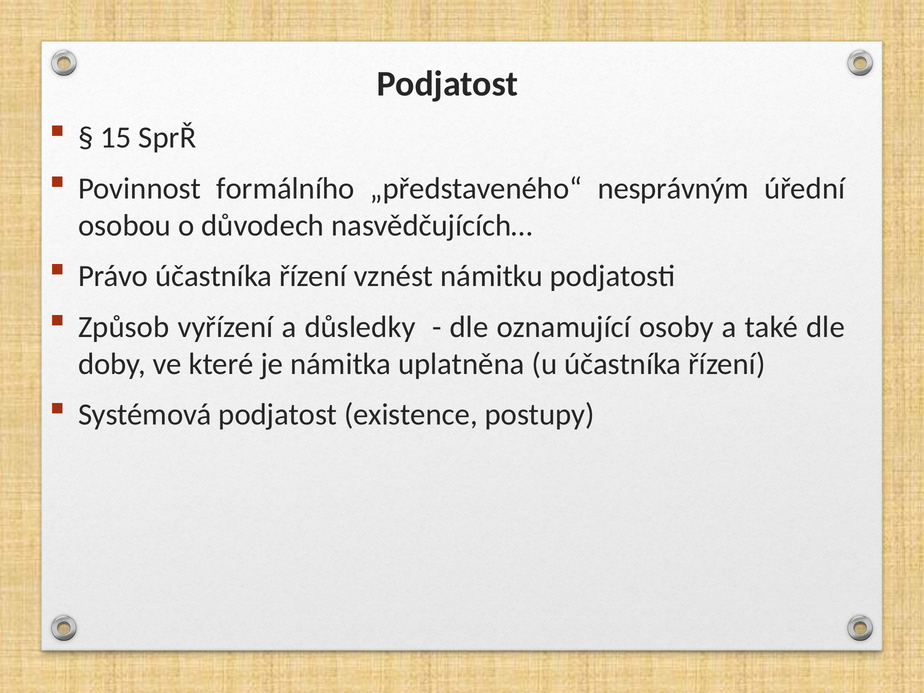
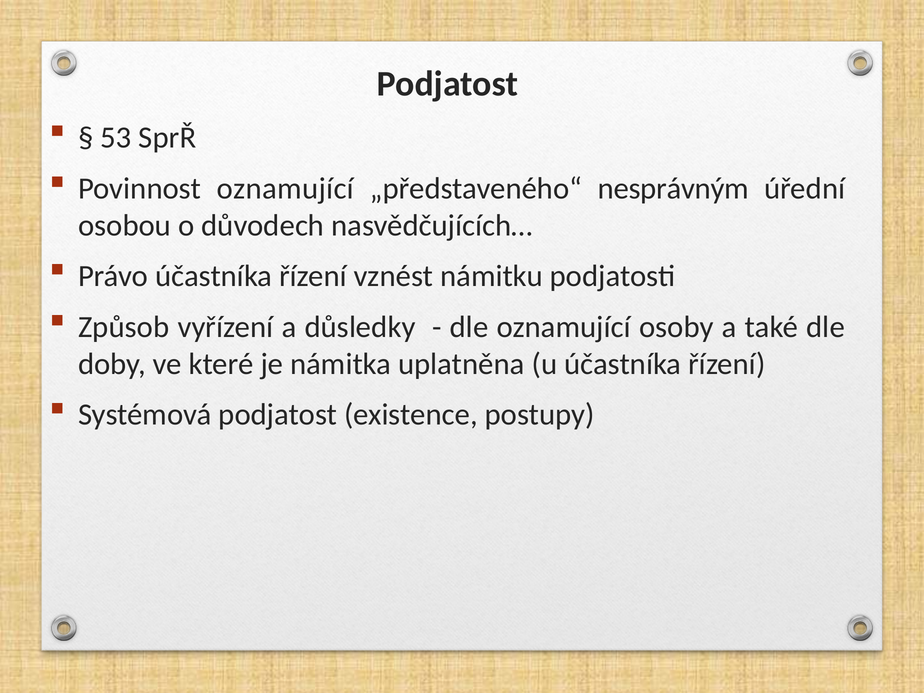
15: 15 -> 53 (116, 138)
Povinnost formálního: formálního -> oznamující (285, 188)
